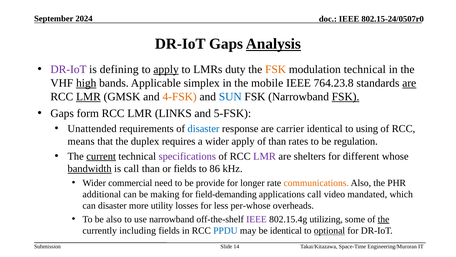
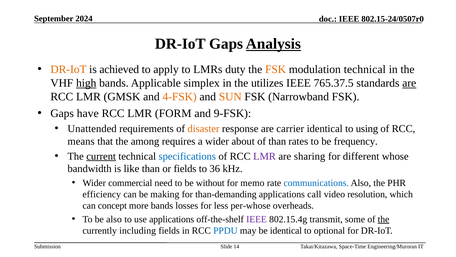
DR-IoT colour: purple -> orange (69, 69)
defining: defining -> achieved (119, 69)
apply underline: present -> none (166, 69)
mobile: mobile -> utilizes (267, 83)
764.23.8: 764.23.8 -> 765.37.5 (334, 83)
LMR underline: present -> none (88, 97)
SUN colour: blue -> orange (230, 97)
FSK underline: present -> none (346, 97)
form: form -> have (88, 113)
LINKS: LINKS -> FORM (173, 113)
5-FSK: 5-FSK -> 9-FSK (232, 113)
disaster colour: blue -> orange (204, 129)
duplex: duplex -> among (145, 141)
wider apply: apply -> about (243, 141)
regulation: regulation -> frequency (356, 141)
specifications colour: purple -> blue (187, 156)
shelters: shelters -> sharing (310, 156)
bandwidth underline: present -> none (90, 168)
is call: call -> like (131, 168)
86: 86 -> 36 (215, 168)
provide: provide -> without (210, 183)
longer: longer -> memo (252, 183)
communications colour: orange -> blue (316, 183)
additional: additional -> efficiency (102, 194)
field-demanding: field-demanding -> than-demanding (226, 194)
mandated: mandated -> resolution (367, 194)
can disaster: disaster -> concept (112, 205)
more utility: utility -> bands (162, 205)
use narrowband: narrowband -> applications (172, 219)
utilizing: utilizing -> transmit (326, 219)
optional underline: present -> none (329, 230)
